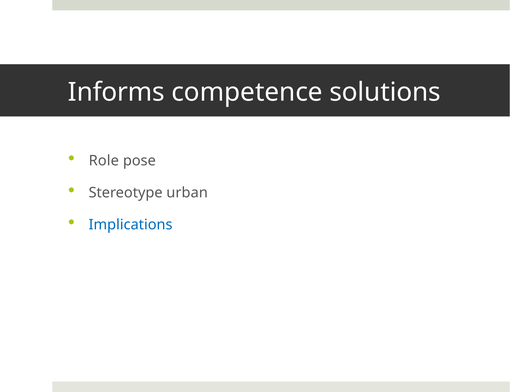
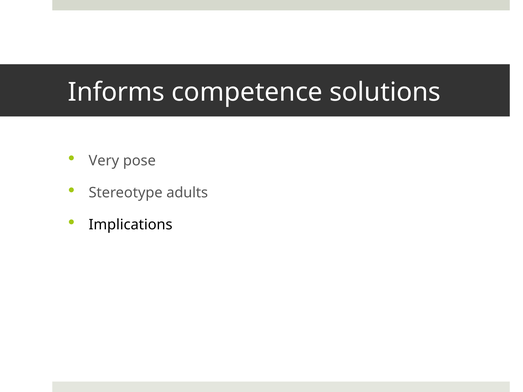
Role: Role -> Very (104, 161)
urban: urban -> adults (187, 193)
Implications colour: blue -> black (131, 225)
